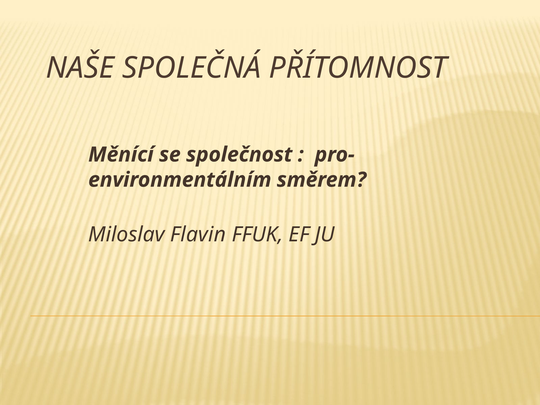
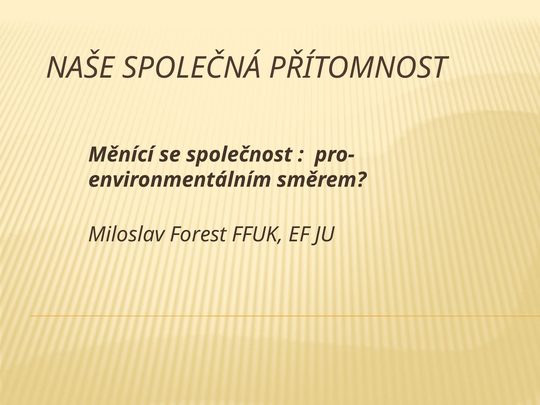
Flavin: Flavin -> Forest (198, 234)
